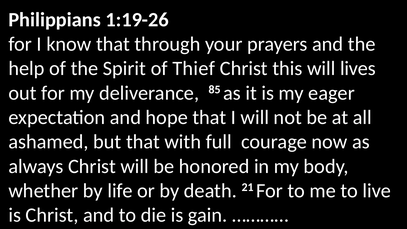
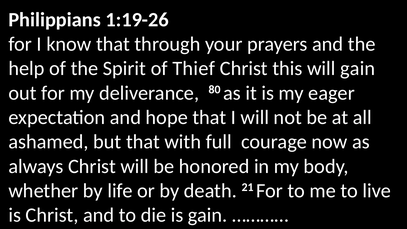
will lives: lives -> gain (358, 69)
85: 85 -> 80 (215, 90)
